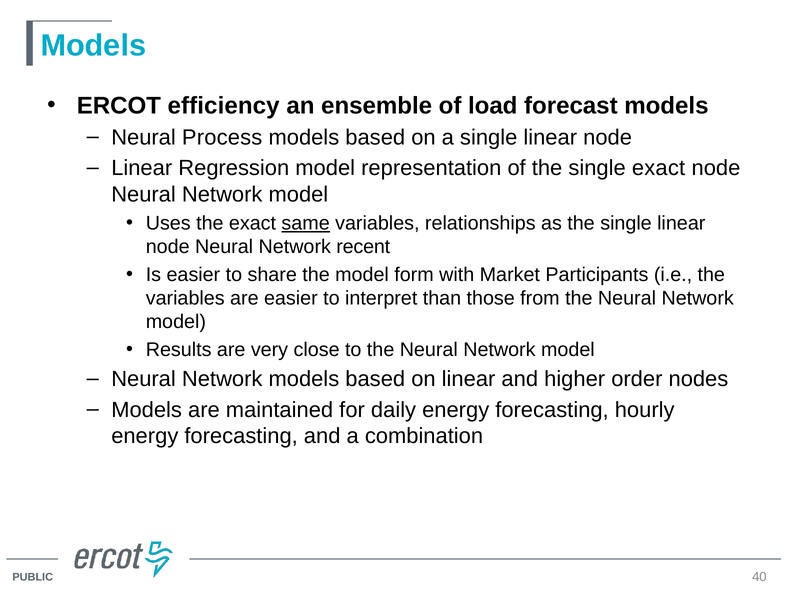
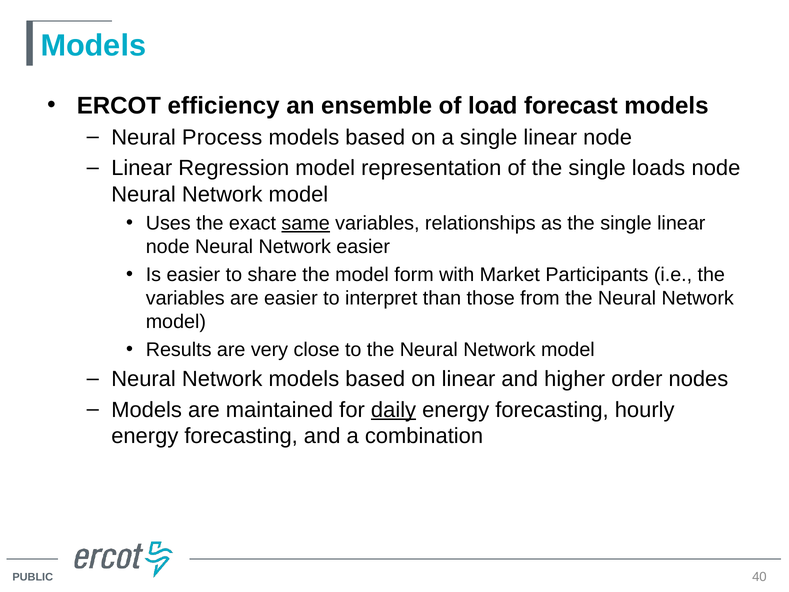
single exact: exact -> loads (659, 168)
Network recent: recent -> easier (363, 247)
daily underline: none -> present (394, 410)
